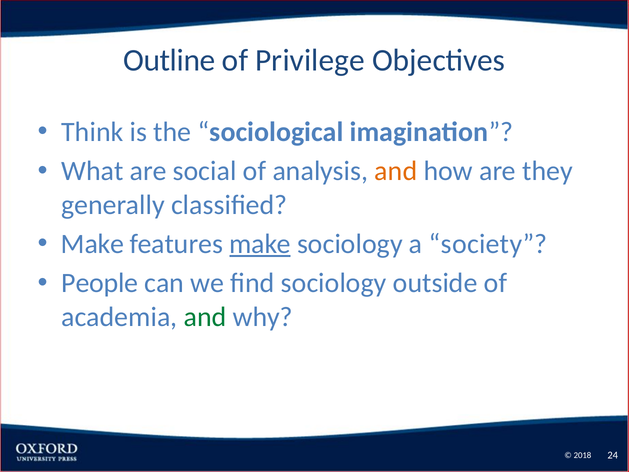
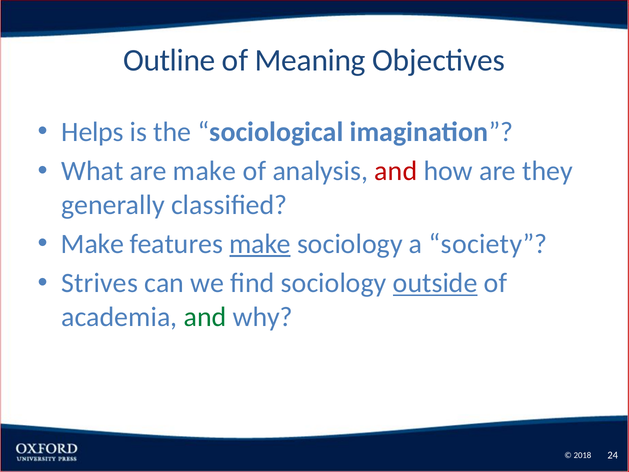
Privilege: Privilege -> Meaning (310, 60)
Think: Think -> Helps (92, 132)
are social: social -> make (205, 171)
and colour: orange -> red (396, 171)
People: People -> Strives (100, 283)
outside underline: none -> present (435, 283)
